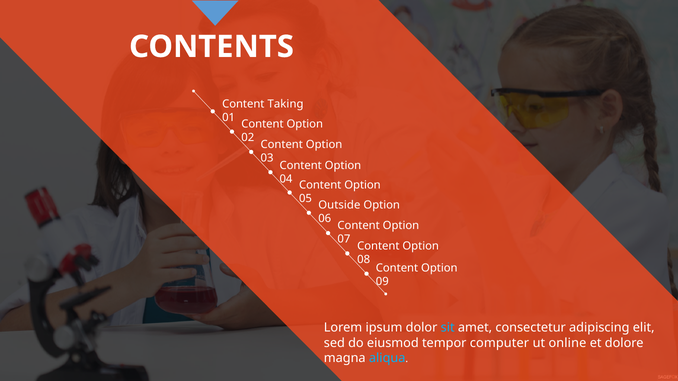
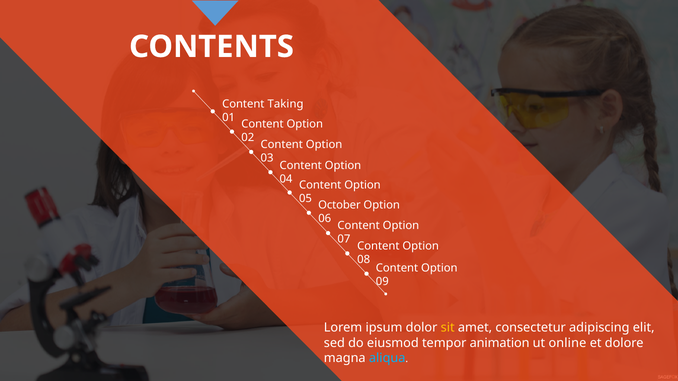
Outside: Outside -> October (339, 205)
sit colour: light blue -> yellow (448, 328)
computer: computer -> animation (500, 343)
